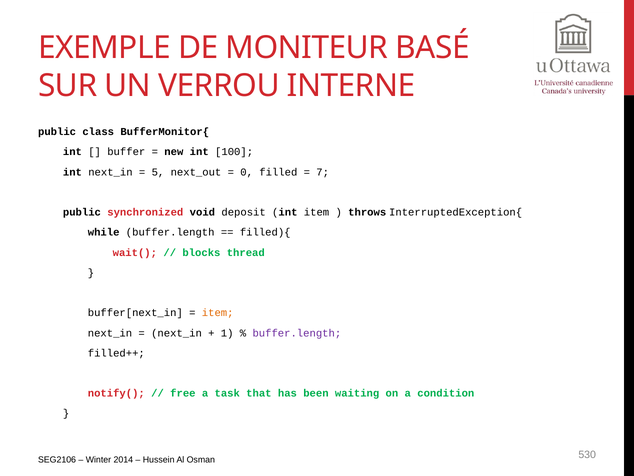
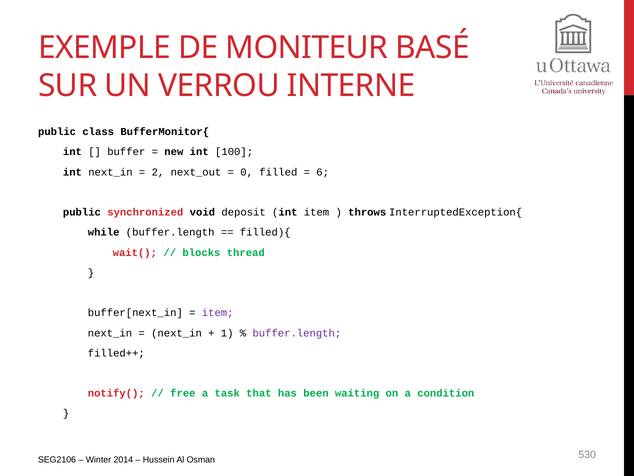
5: 5 -> 2 (158, 172)
7: 7 -> 6 (323, 172)
item colour: orange -> purple (218, 313)
